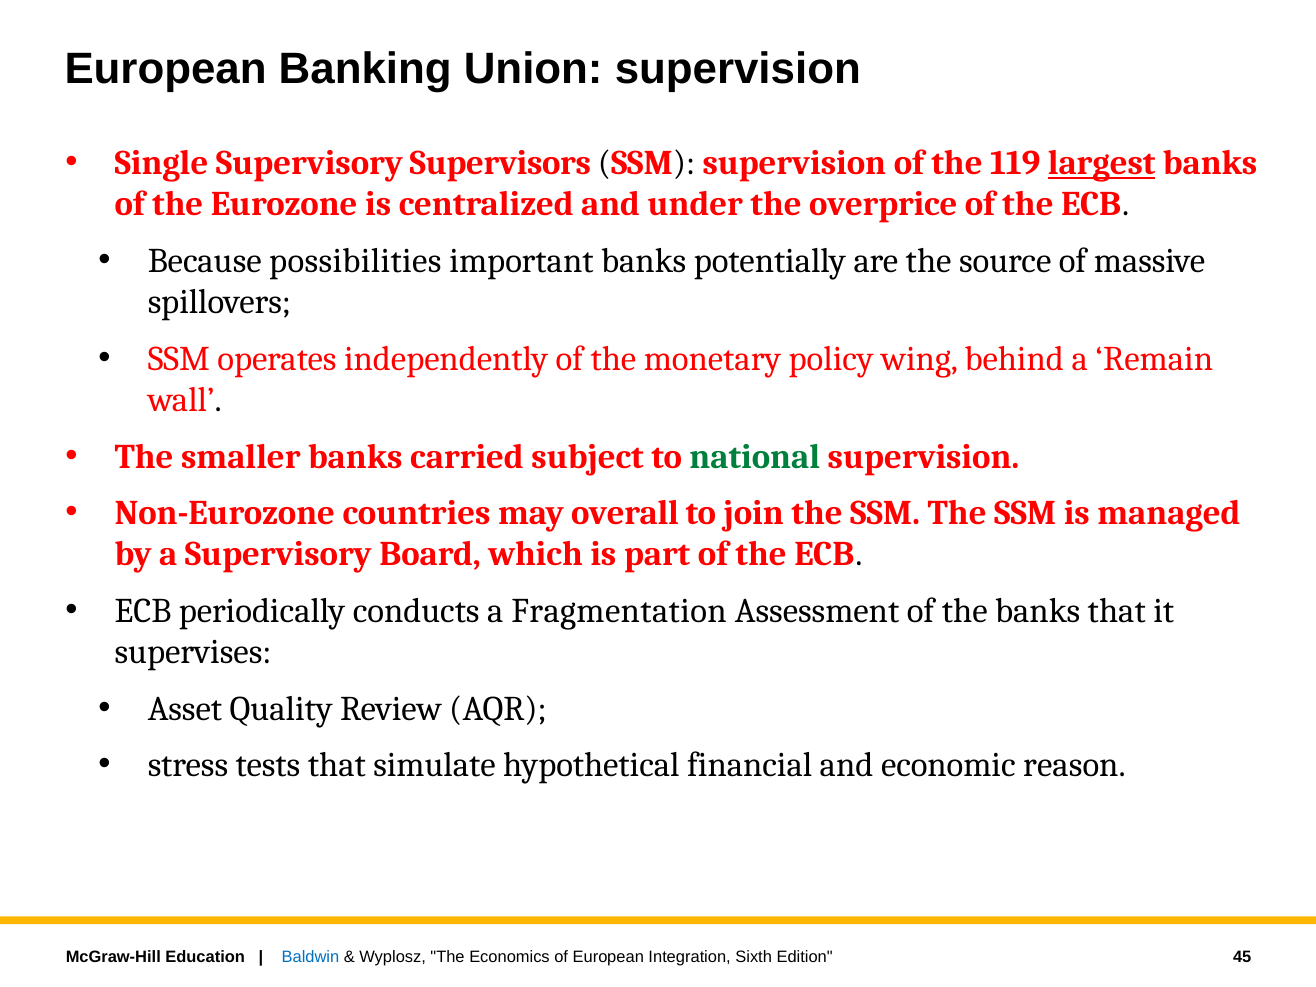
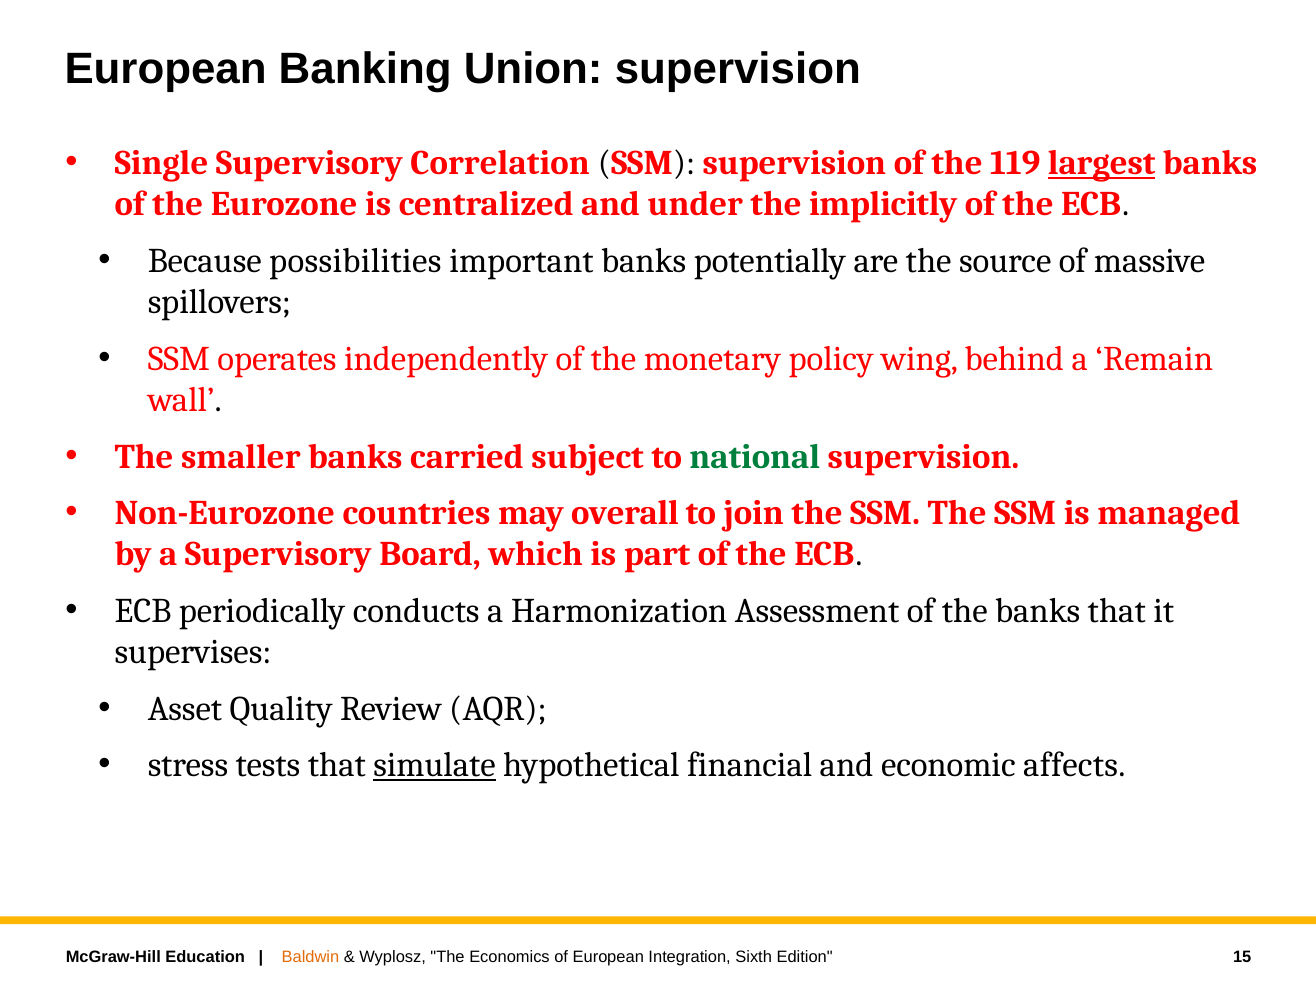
Supervisors: Supervisors -> Correlation (500, 163)
overprice: overprice -> implicitly (883, 204)
Fragmentation: Fragmentation -> Harmonization (619, 611)
simulate underline: none -> present (434, 765)
reason: reason -> affects (1074, 765)
Baldwin colour: blue -> orange (310, 957)
45: 45 -> 15 (1242, 957)
